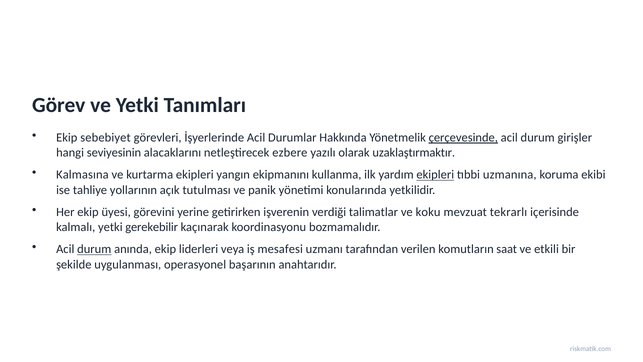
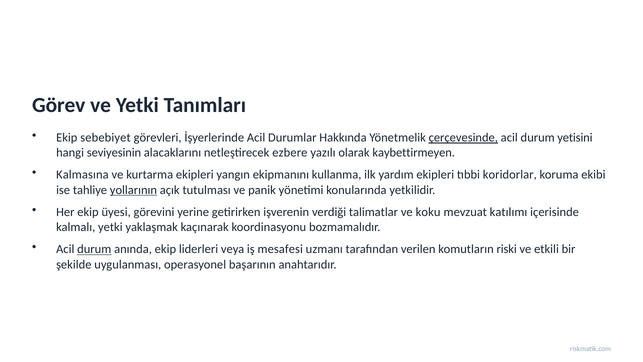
girişler: girişler -> yetisini (575, 137)
uzaklaştırmaktır: uzaklaştırmaktır -> kaybettirmeyen (414, 153)
ekipleri underline: present -> none (435, 175)
uzmanına: uzmanına -> koridorlar (510, 175)
yollarının underline: none -> present (133, 190)
tekrarlı: tekrarlı -> katılımı (509, 212)
gerekebilir: gerekebilir -> yaklaşmak (152, 227)
saat: saat -> riski (507, 249)
